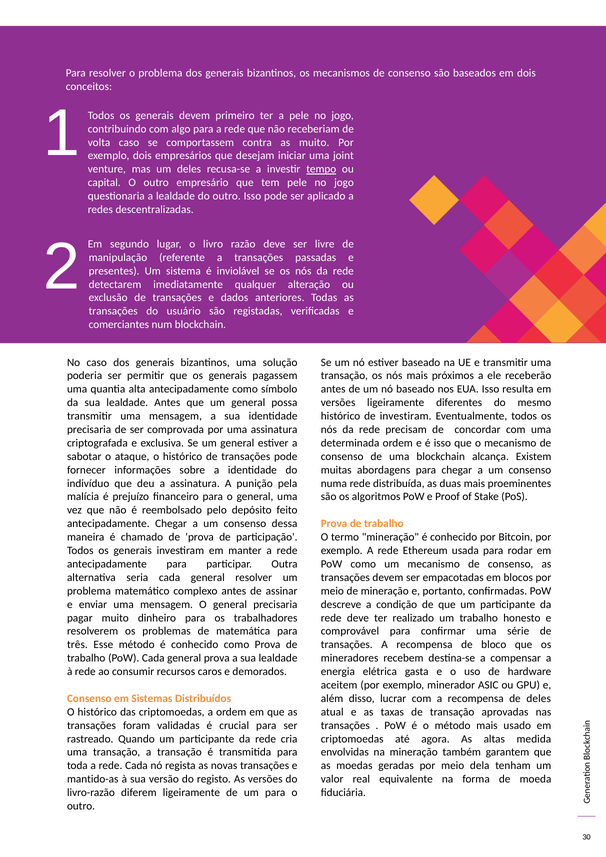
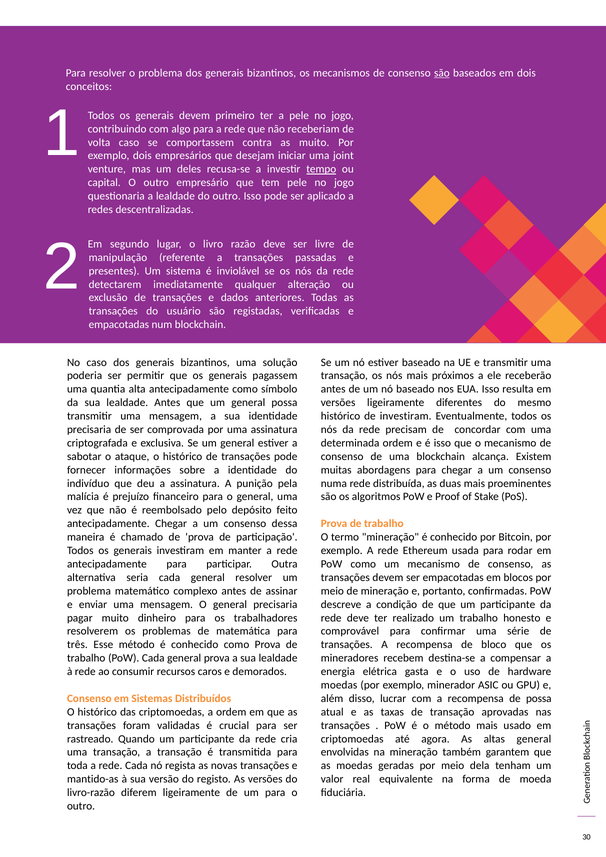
são underline: none -> present (442, 73)
comerciantes: comerciantes -> empacotadas (119, 325)
aceitem: aceitem -> moedas (339, 685)
de deles: deles -> possa (539, 699)
altas medida: medida -> general (534, 739)
